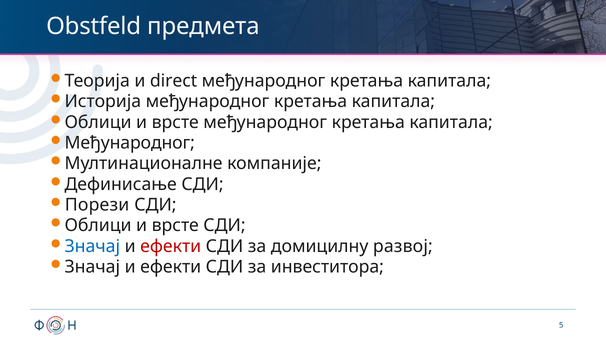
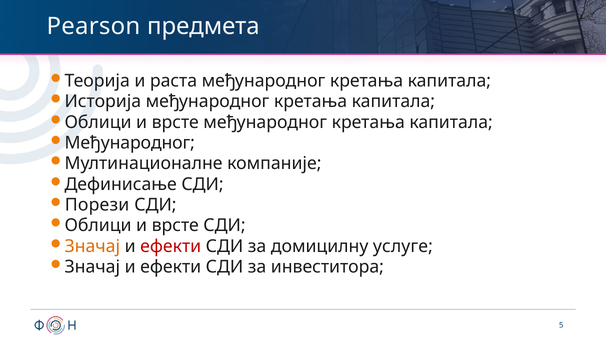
Obstfeld: Obstfeld -> Pearson (93, 26)
direct: direct -> раста (174, 81)
Значај colour: blue -> orange (92, 246)
развој: развој -> услуге (403, 246)
